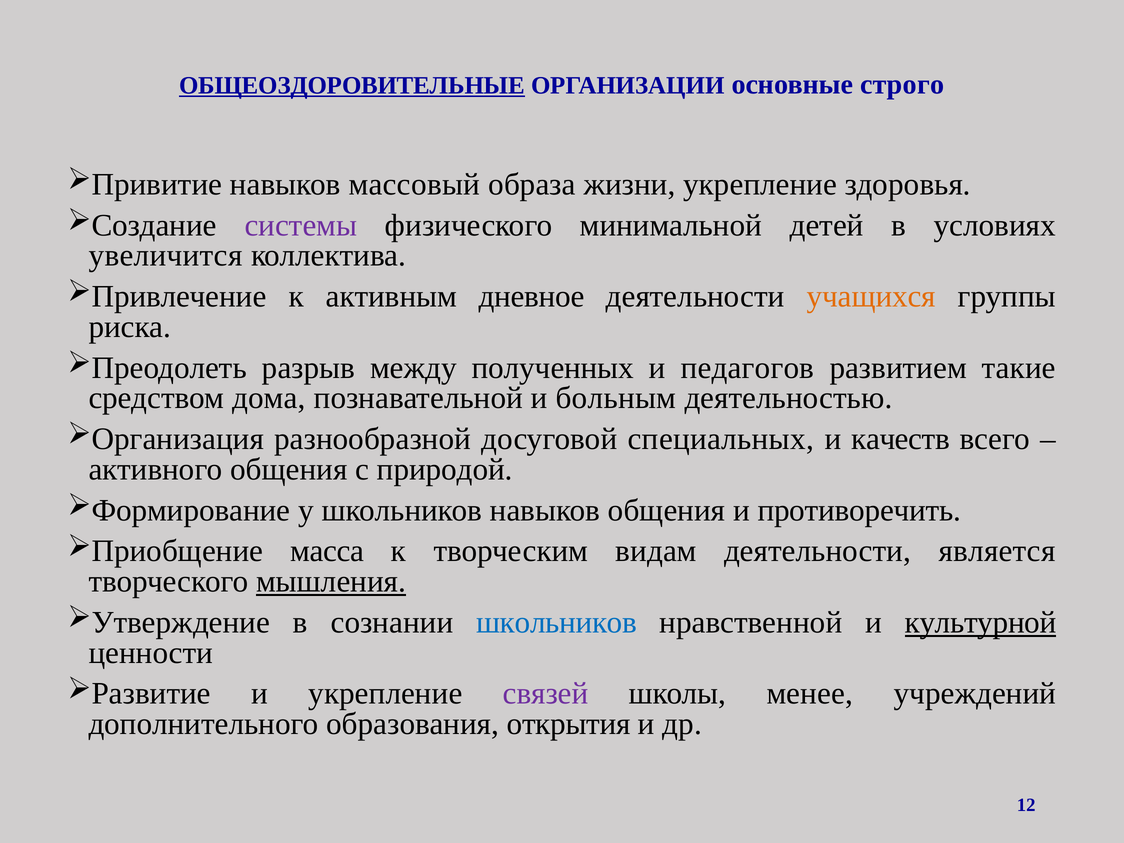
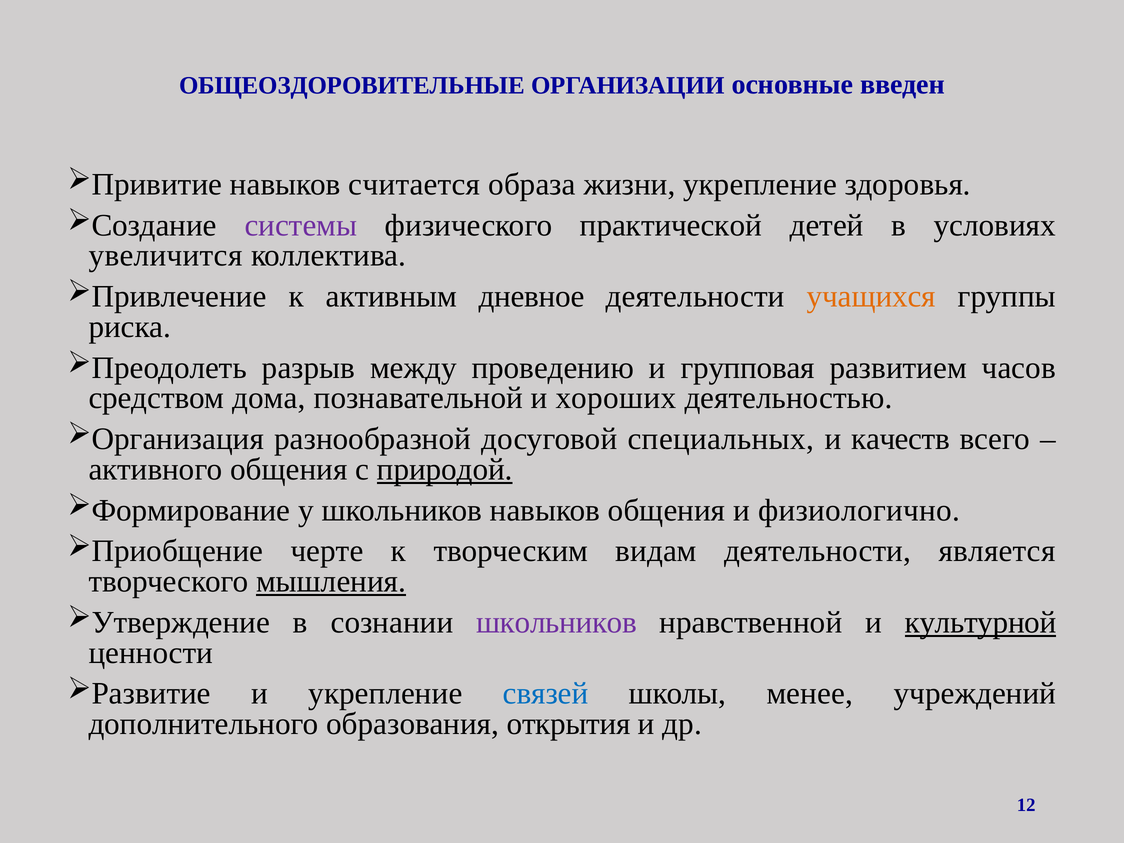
ОБЩЕОЗДОРОВИТЕЛЬНЫЕ underline: present -> none (352, 86)
строго: строго -> введен (902, 85)
массовый: массовый -> считается (414, 184)
минимальной: минимальной -> практической (671, 225)
полученных: полученных -> проведению (553, 368)
педагогов: педагогов -> групповая (748, 368)
такие: такие -> часов (1019, 368)
больным: больным -> хороших (616, 398)
природой underline: none -> present (445, 469)
противоречить: противоречить -> физиологично (859, 510)
масса: масса -> черте (327, 551)
школьников colour: blue -> purple (557, 622)
связей colour: purple -> blue (546, 694)
